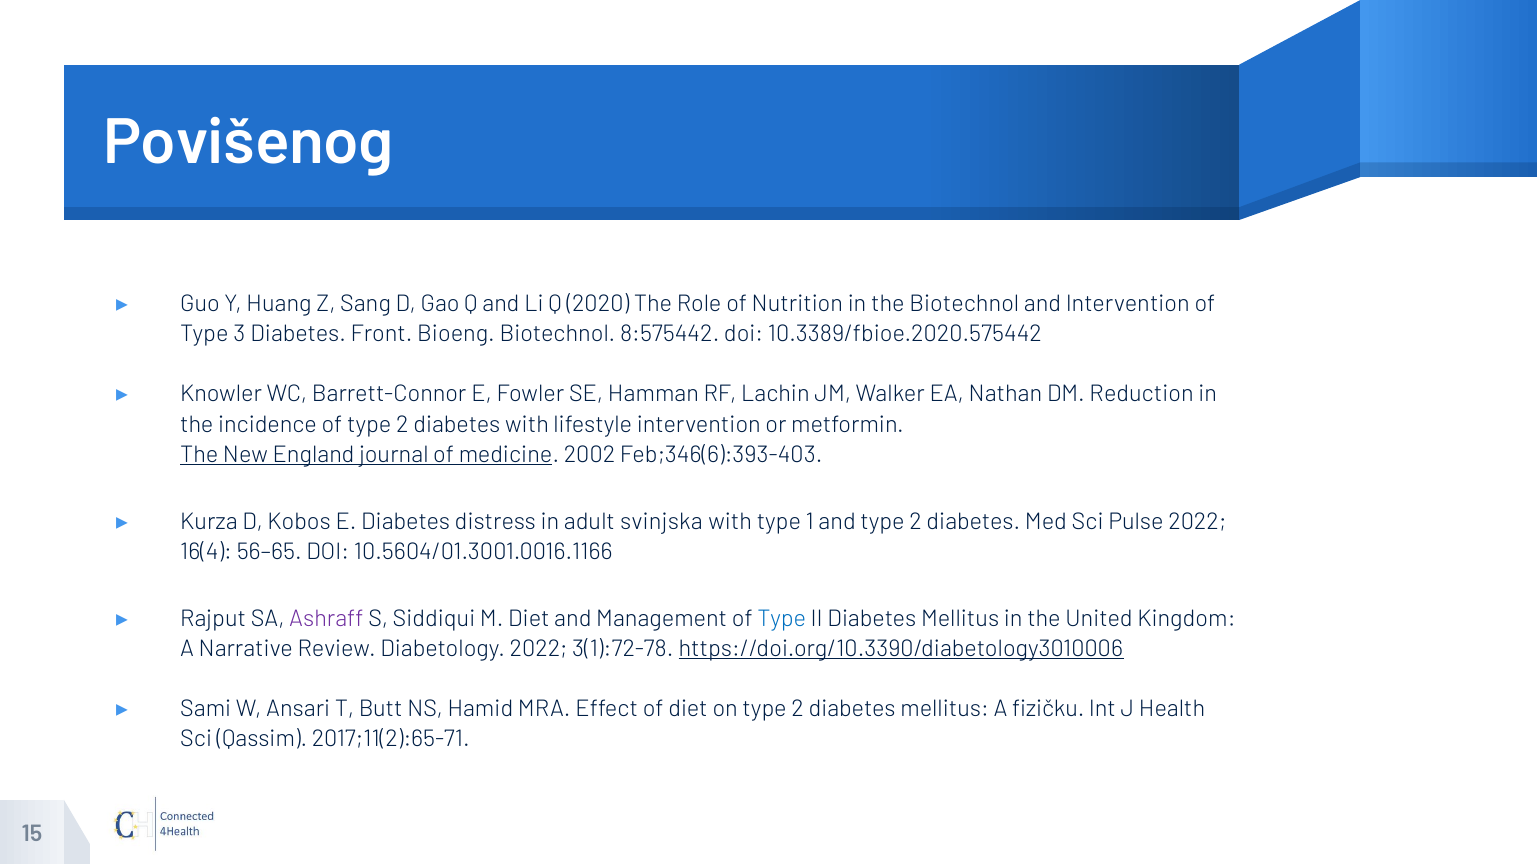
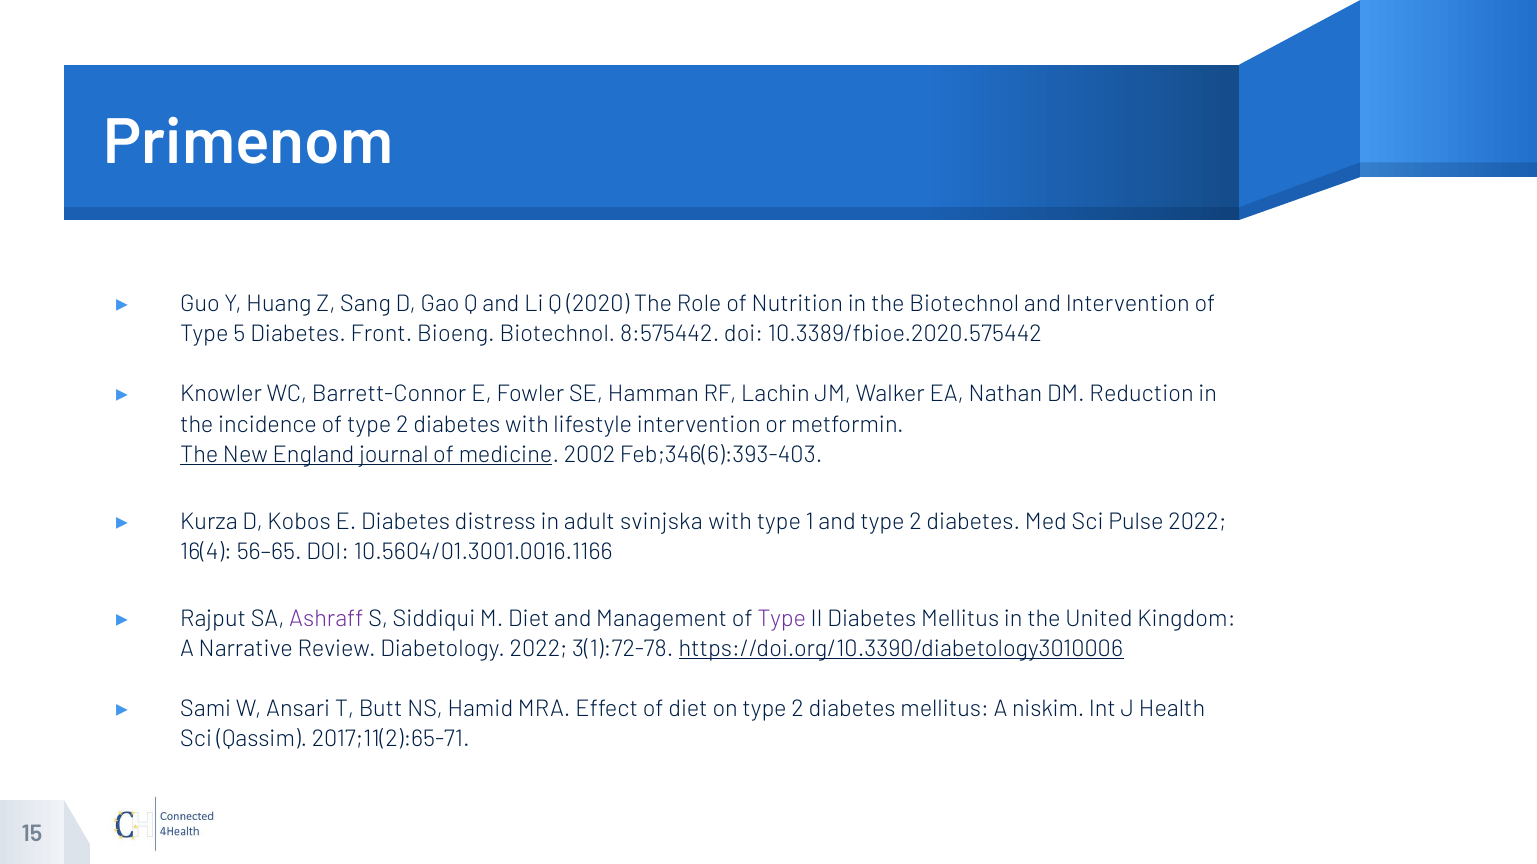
Povišenog: Povišenog -> Primenom (248, 143)
3: 3 -> 5 (239, 334)
Type colour: blue -> purple (782, 619)
fizičku: fizičku -> niskim (1048, 709)
